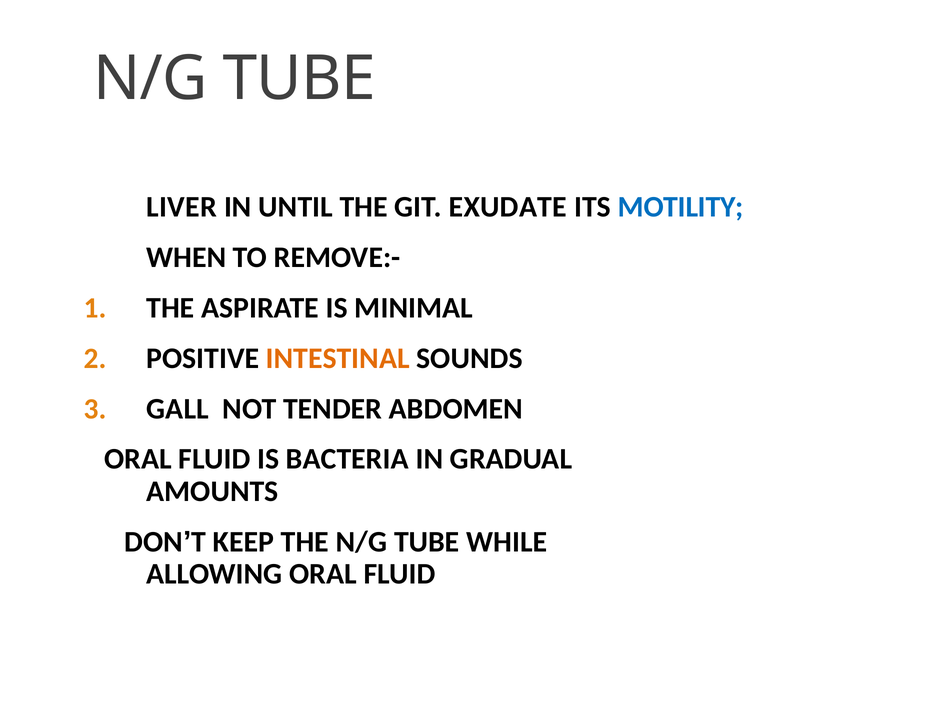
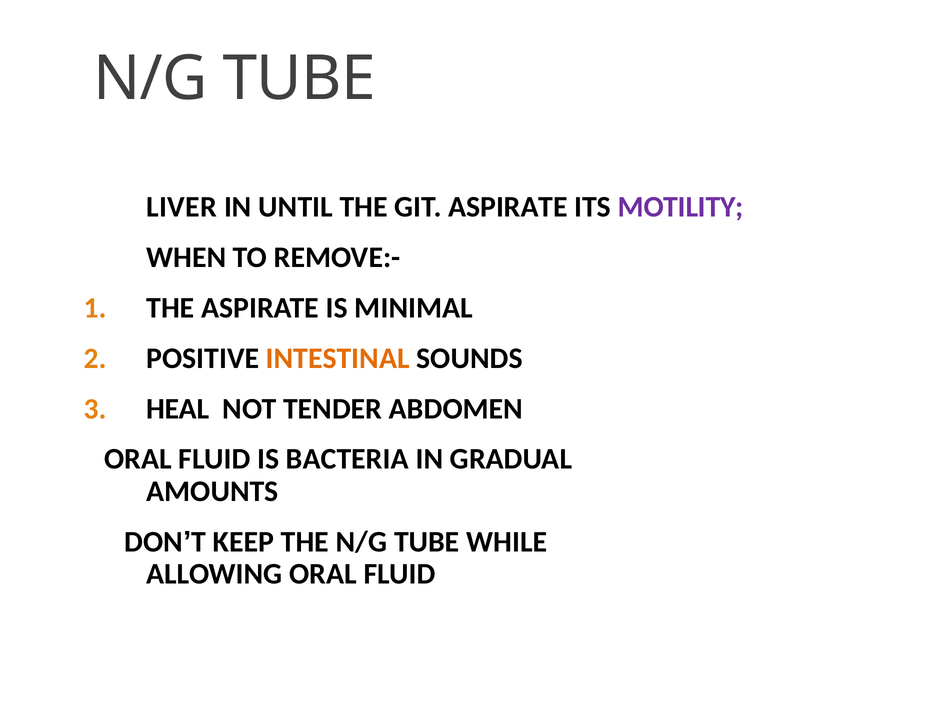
GIT EXUDATE: EXUDATE -> ASPIRATE (508, 207)
MOTILITY colour: blue -> purple (681, 207)
GALL: GALL -> HEAL (178, 408)
